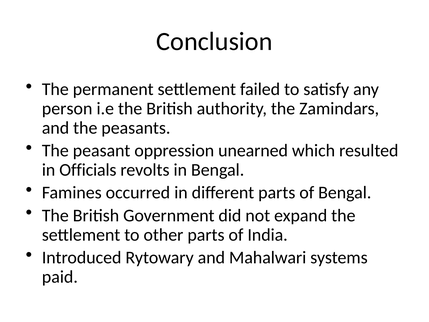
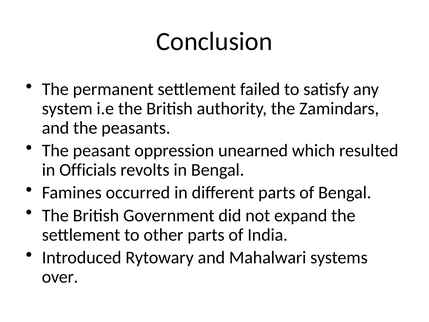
person: person -> system (67, 108)
paid: paid -> over (60, 277)
